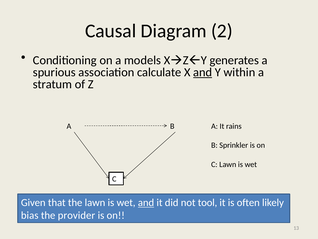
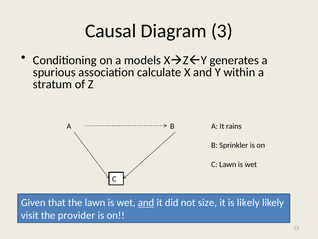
2: 2 -> 3 (222, 31)
and underline: present -> none (203, 72)
tool: tool -> size (207, 202)
is often: often -> likely (248, 202)
bias: bias -> visit (30, 215)
